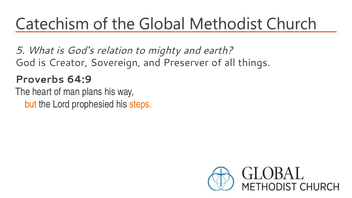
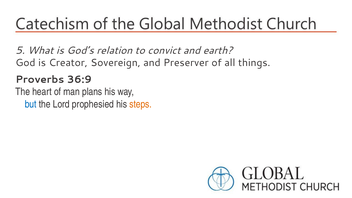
mighty: mighty -> convict (164, 50)
64:9: 64:9 -> 36:9 (79, 80)
but colour: orange -> blue (31, 104)
